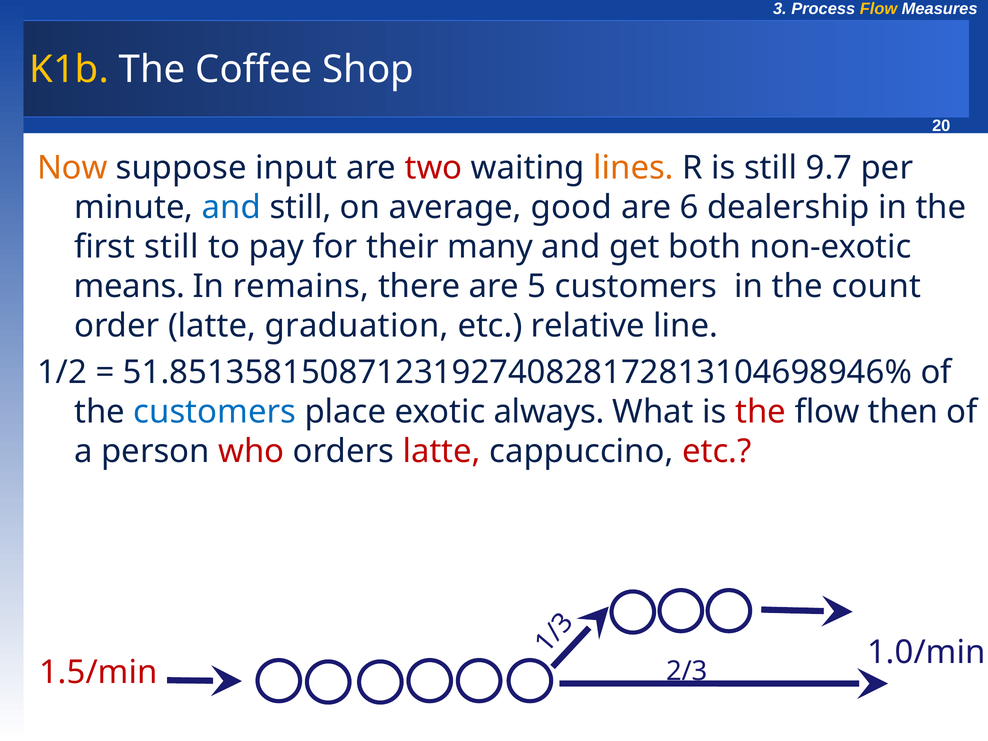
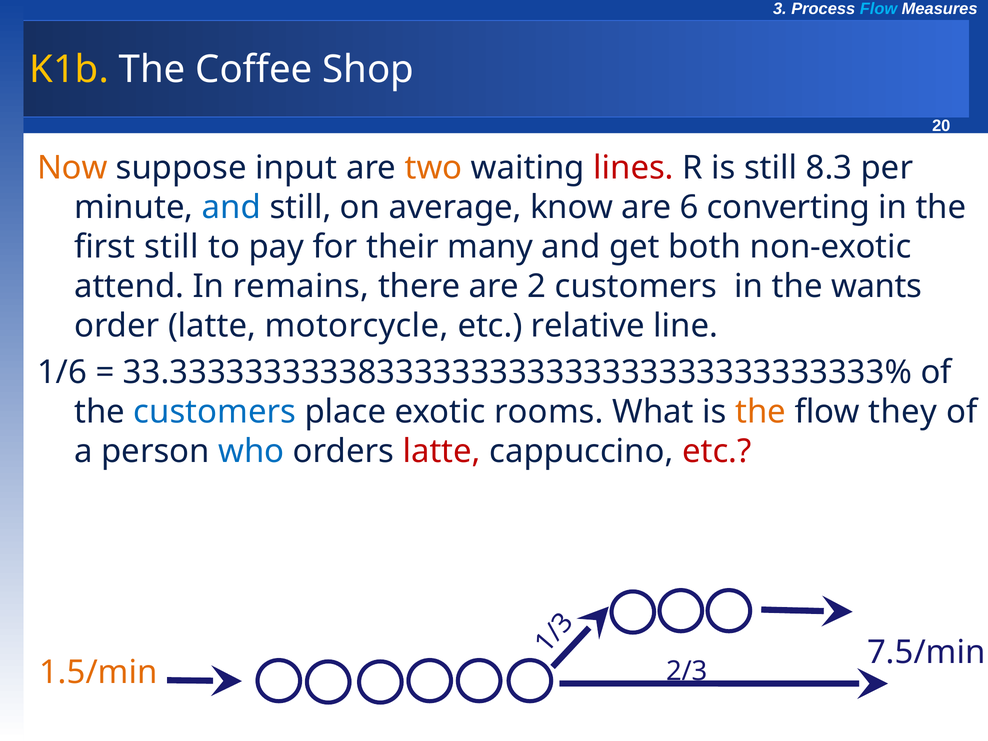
Flow colour: yellow -> light blue (879, 9)
two colour: red -> orange (433, 168)
lines colour: orange -> red (633, 168)
9.7: 9.7 -> 8.3 (829, 168)
good: good -> know (572, 208)
dealership: dealership -> converting (789, 208)
means: means -> attend (129, 287)
5: 5 -> 2 (537, 287)
count: count -> wants (877, 287)
graduation: graduation -> motorcycle (357, 326)
1/2: 1/2 -> 1/6 (62, 372)
51.85135815087123192740828172813104698946%: 51.85135815087123192740828172813104698946% -> 33.33333333338333333333333333333333333333% (517, 372)
always: always -> rooms (549, 412)
the colour: red -> orange (761, 412)
then: then -> they (903, 412)
who colour: red -> blue (251, 451)
1.0/min: 1.0/min -> 7.5/min (926, 652)
1.5/min colour: red -> orange (98, 672)
